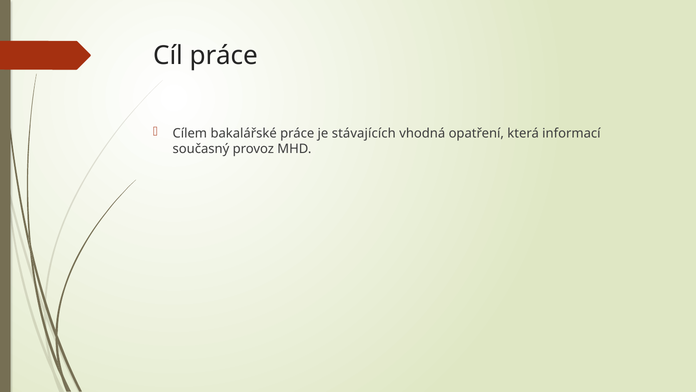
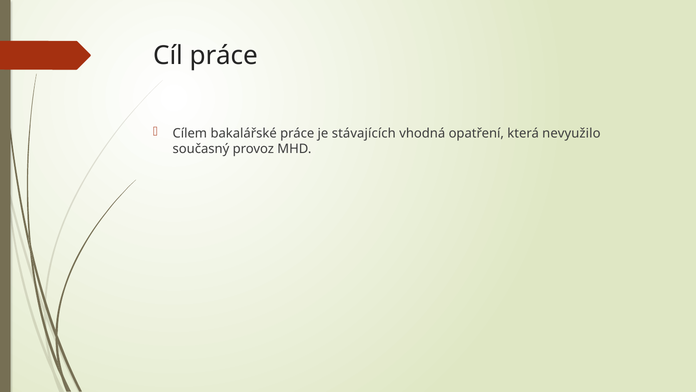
informací: informací -> nevyužilo (571, 133)
